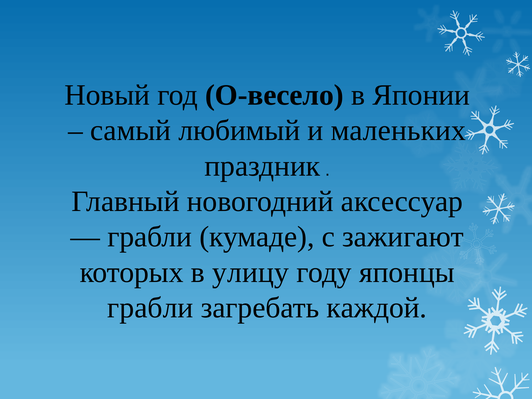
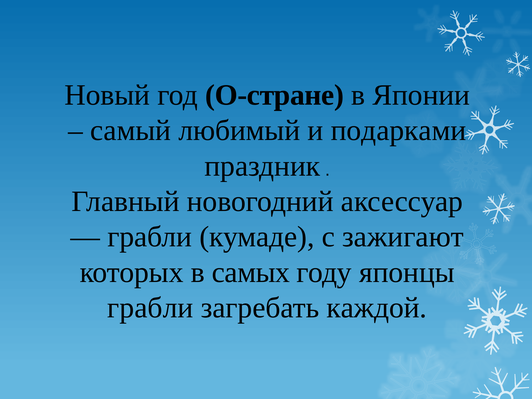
О-весело: О-весело -> О-стране (275, 95)
маленьких: маленьких -> подарками (398, 131)
улицу: улицу -> самых (251, 272)
